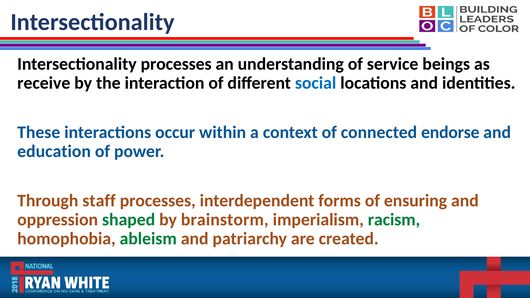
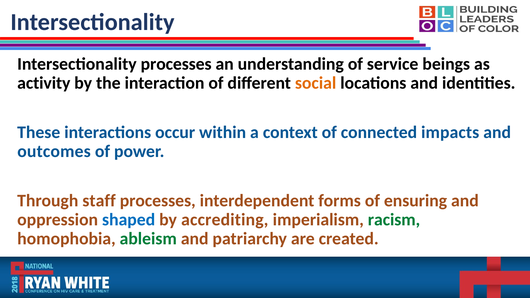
receive: receive -> activity (44, 83)
social colour: blue -> orange (316, 83)
endorse: endorse -> impacts (450, 132)
education: education -> outcomes (54, 151)
shaped colour: green -> blue (129, 220)
brainstorm: brainstorm -> accrediting (225, 220)
